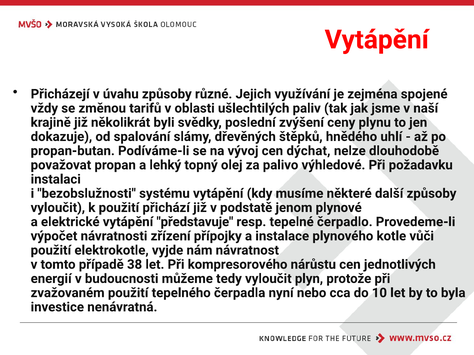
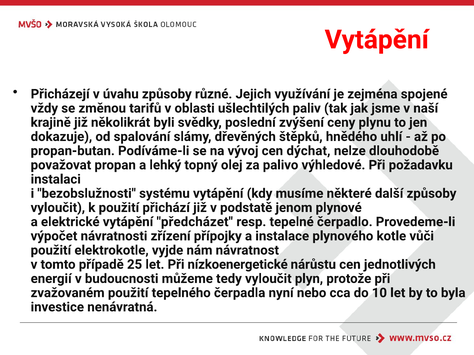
představuje: představuje -> předcházet (195, 222)
38: 38 -> 25 (135, 265)
kompresorového: kompresorového -> nízkoenergetické (238, 265)
